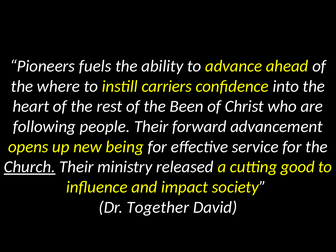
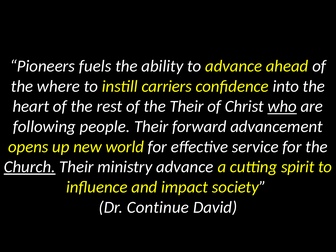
the Been: Been -> Their (187, 106)
who underline: none -> present (282, 106)
being: being -> world (125, 147)
ministry released: released -> advance (185, 167)
good: good -> spirit (298, 167)
Together: Together -> Continue (158, 207)
